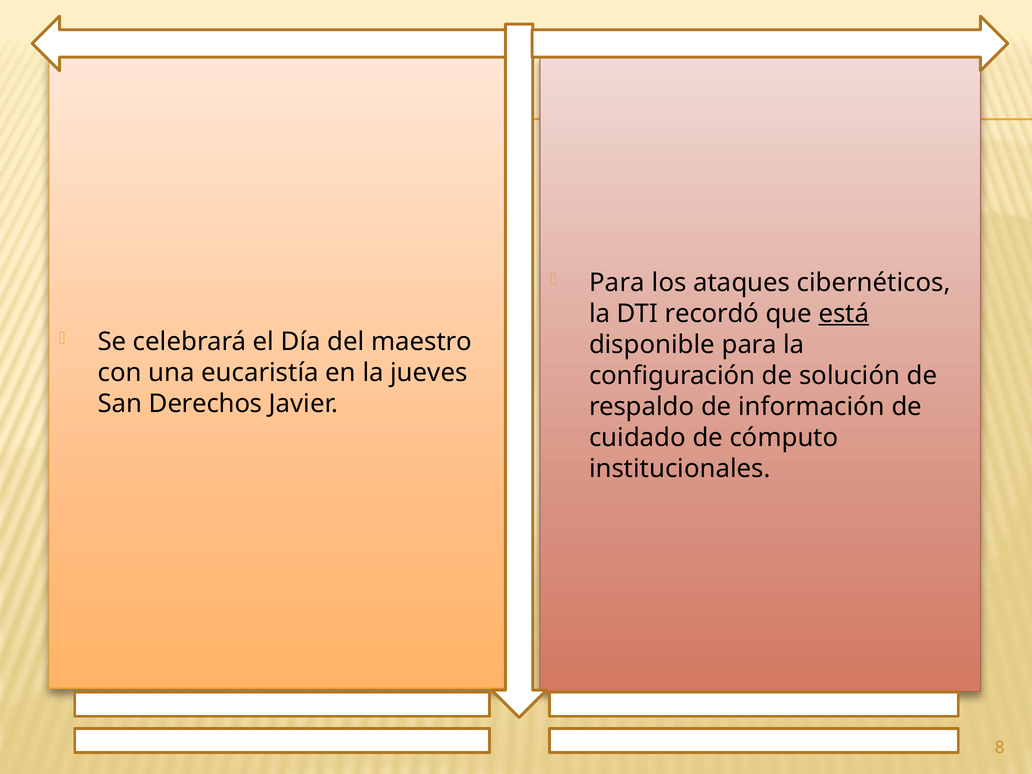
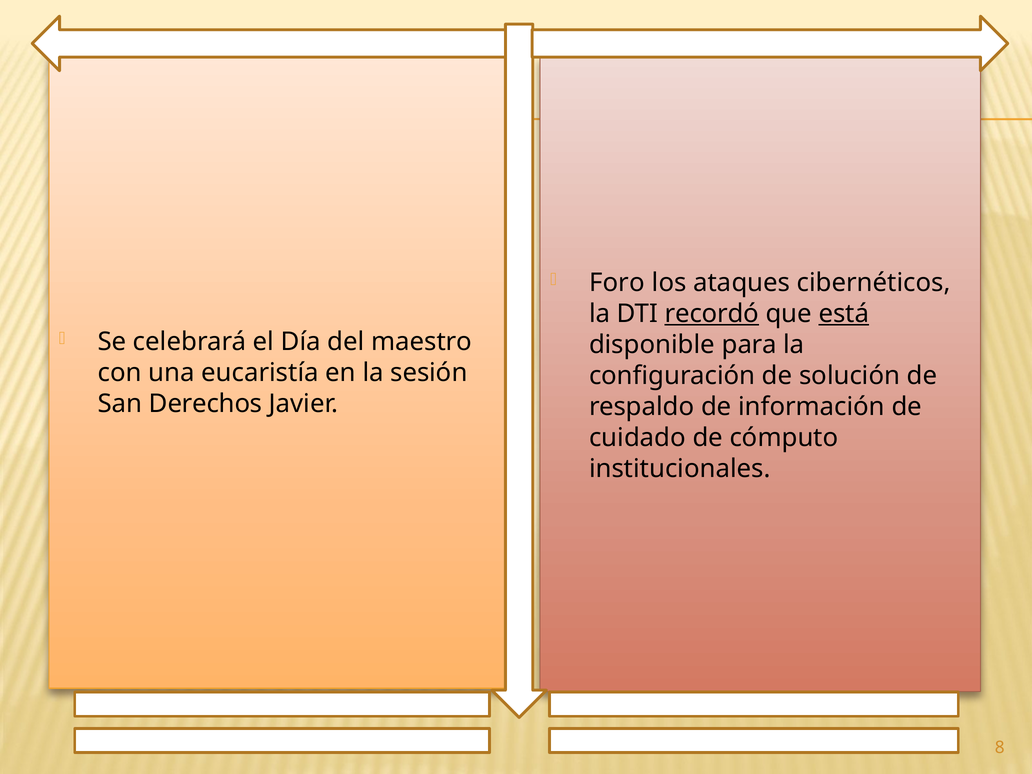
Para: Para -> Foro (617, 283)
recordó underline: none -> present (712, 314)
jueves: jueves -> sesión (429, 373)
